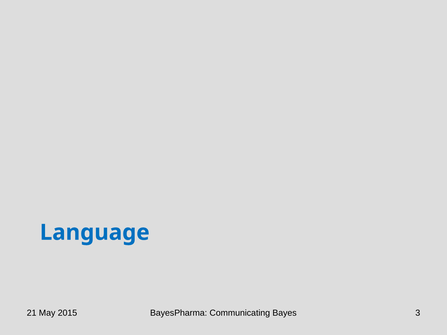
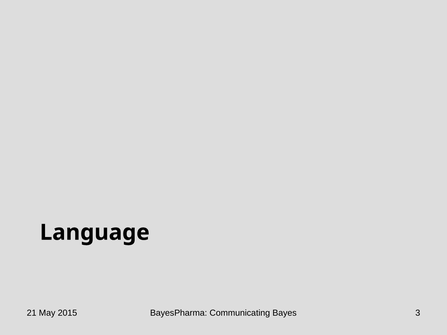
Language colour: blue -> black (95, 233)
